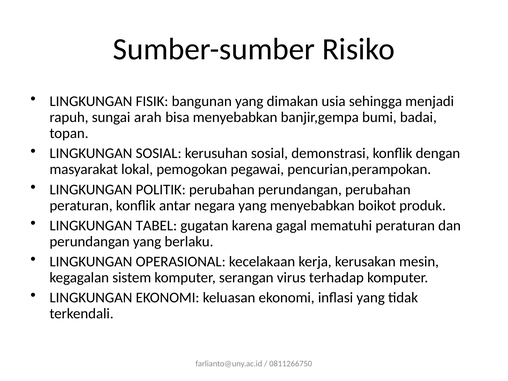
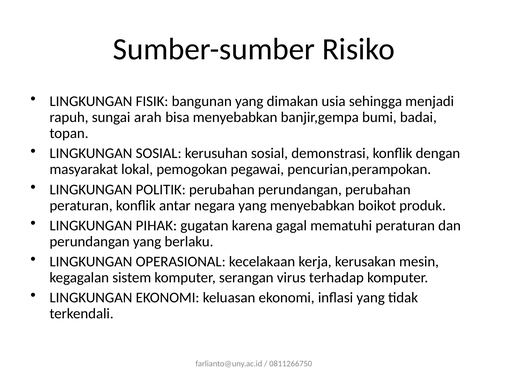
TABEL: TABEL -> PIHAK (156, 226)
